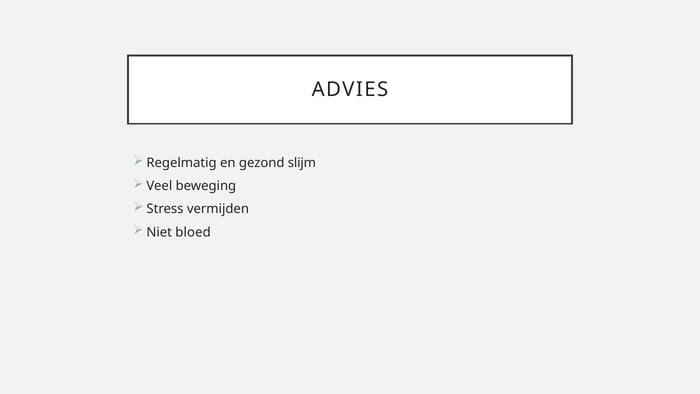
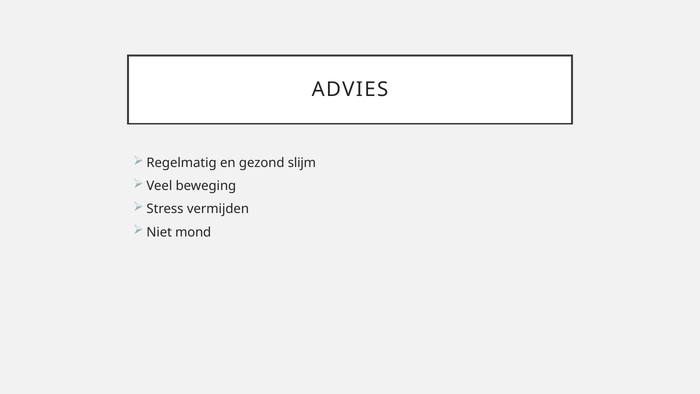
bloed: bloed -> mond (193, 232)
